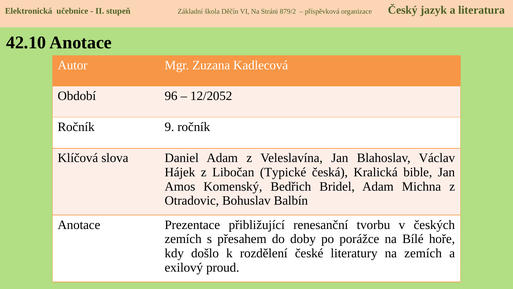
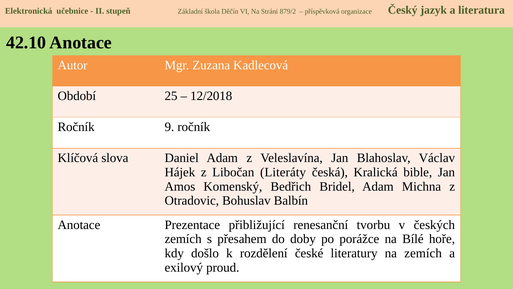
96: 96 -> 25 (171, 96)
12/2052: 12/2052 -> 12/2018 (211, 96)
Typické: Typické -> Literáty (283, 172)
